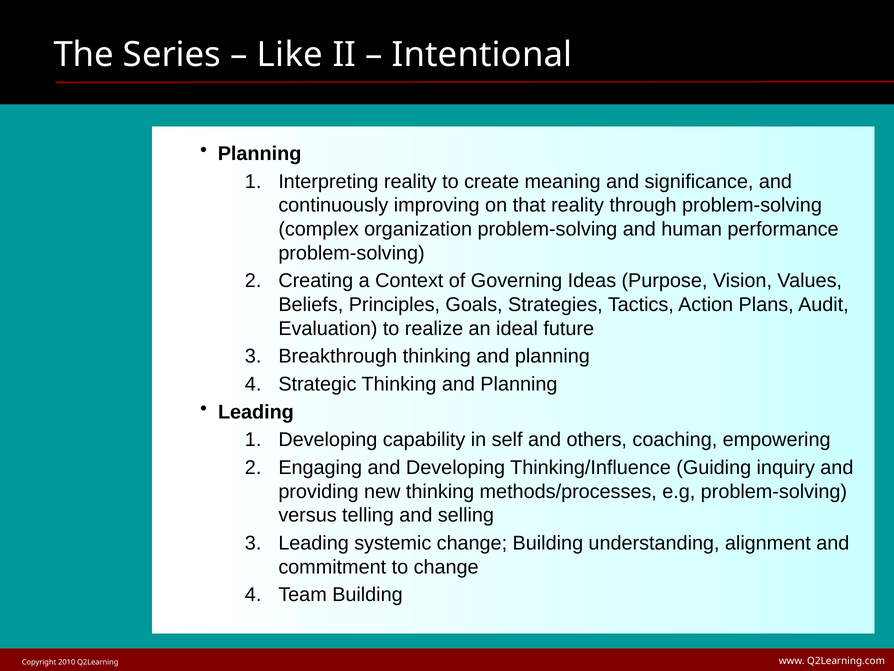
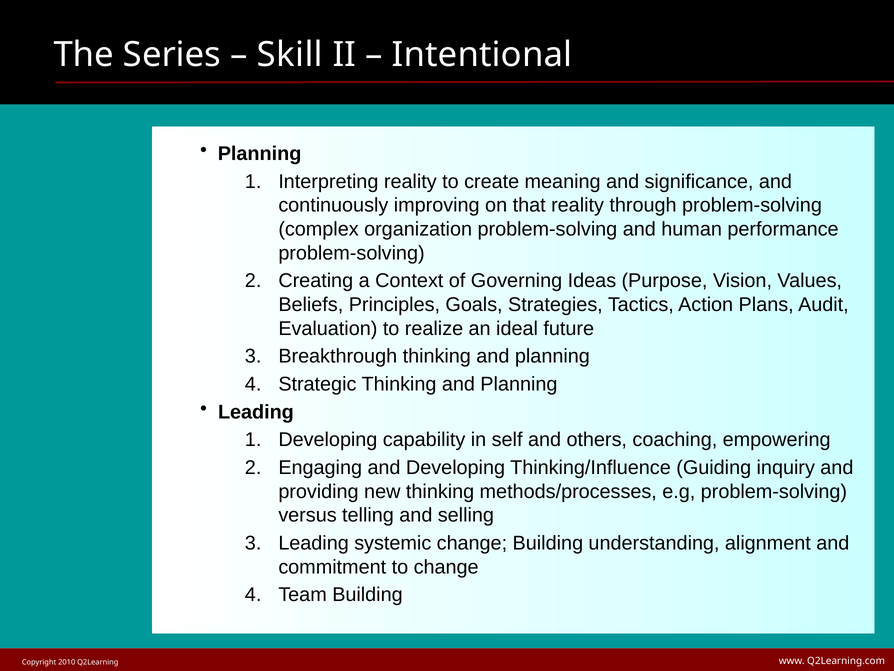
Like: Like -> Skill (290, 55)
